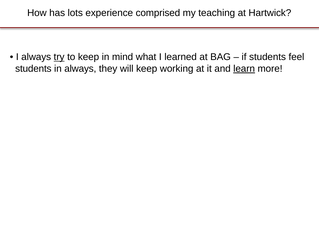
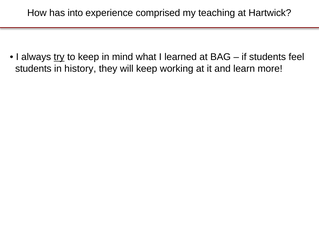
lots: lots -> into (75, 13)
in always: always -> history (80, 69)
learn underline: present -> none (244, 69)
